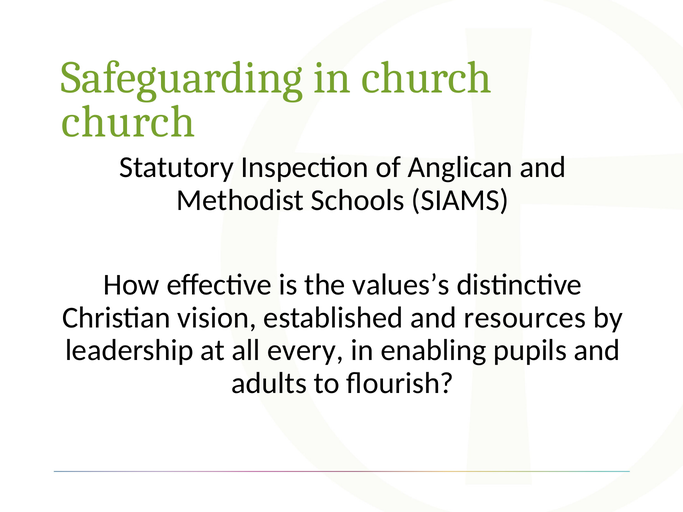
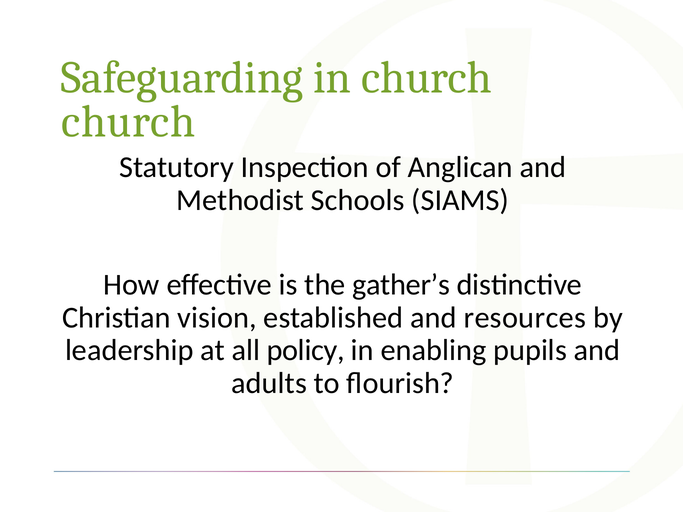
values’s: values’s -> gather’s (401, 285)
every: every -> policy (306, 351)
